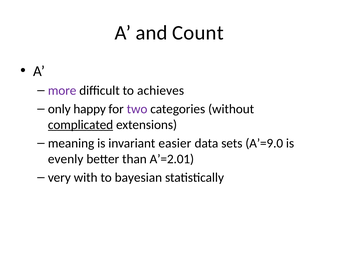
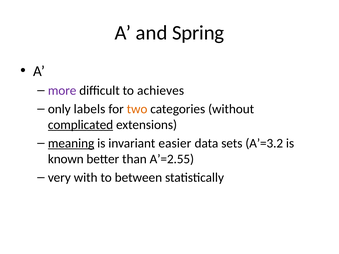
Count: Count -> Spring (198, 33)
happy: happy -> labels (90, 109)
two colour: purple -> orange (137, 109)
meaning underline: none -> present (71, 143)
A’=9.0: A’=9.0 -> A’=3.2 (264, 143)
evenly: evenly -> known (66, 159)
A’=2.01: A’=2.01 -> A’=2.55 (172, 159)
bayesian: bayesian -> between (138, 178)
